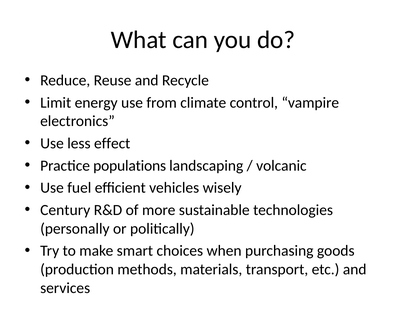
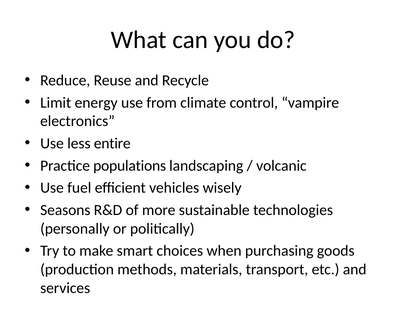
effect: effect -> entire (112, 143)
Century: Century -> Seasons (65, 210)
